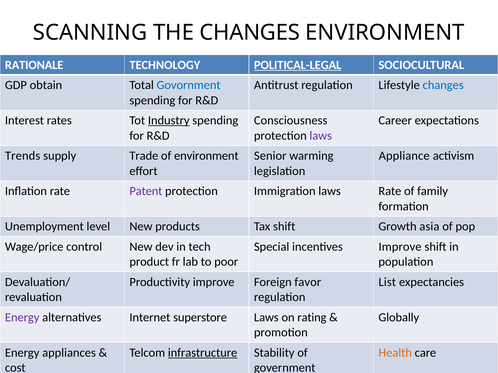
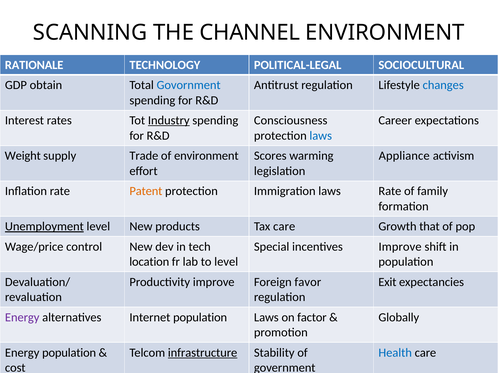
THE CHANGES: CHANGES -> CHANNEL (250, 33)
POLITICAL-LEGAL underline: present -> none (298, 65)
laws colour: purple -> blue (321, 136)
Trends: Trends -> Weight (23, 156)
Senior: Senior -> Scores (270, 156)
Patent colour: purple -> orange (146, 191)
Unemployment underline: none -> present (44, 227)
Tax shift: shift -> care (284, 227)
asia: asia -> that (430, 227)
product: product -> location (149, 262)
to poor: poor -> level (226, 262)
List: List -> Exit (387, 282)
Internet superstore: superstore -> population (200, 318)
rating: rating -> factor (312, 318)
Energy appliances: appliances -> population (69, 353)
Health colour: orange -> blue (395, 353)
